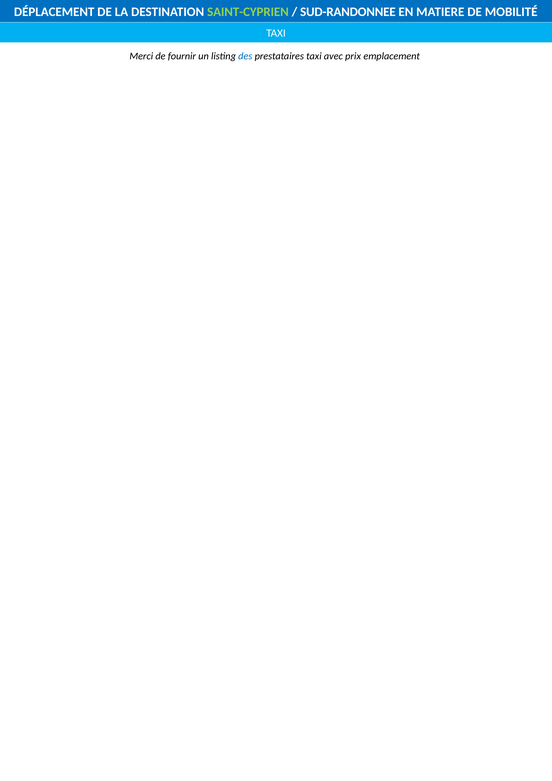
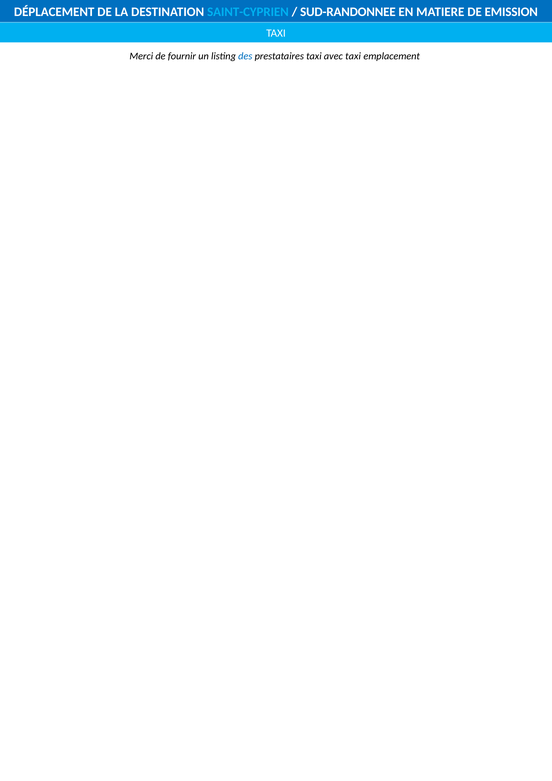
SAINT-CYPRIEN colour: light green -> light blue (248, 12)
MOBILITÉ: MOBILITÉ -> EMISSION (511, 12)
avec prix: prix -> taxi (353, 56)
